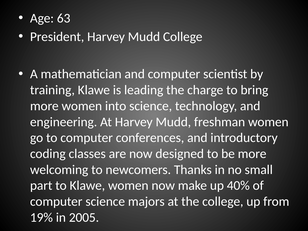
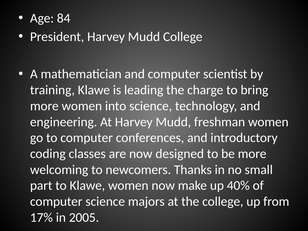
63: 63 -> 84 (64, 18)
19%: 19% -> 17% (41, 217)
